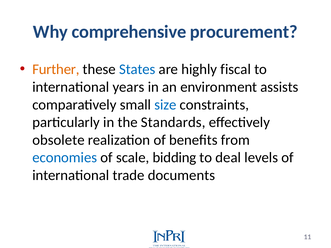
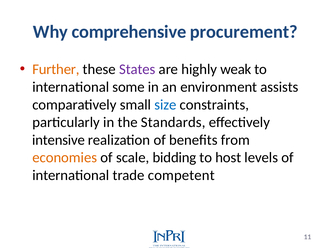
States colour: blue -> purple (137, 69)
fiscal: fiscal -> weak (236, 69)
years: years -> some (129, 87)
obsolete: obsolete -> intensive (59, 140)
economies colour: blue -> orange (65, 158)
deal: deal -> host (228, 158)
documents: documents -> competent (181, 175)
